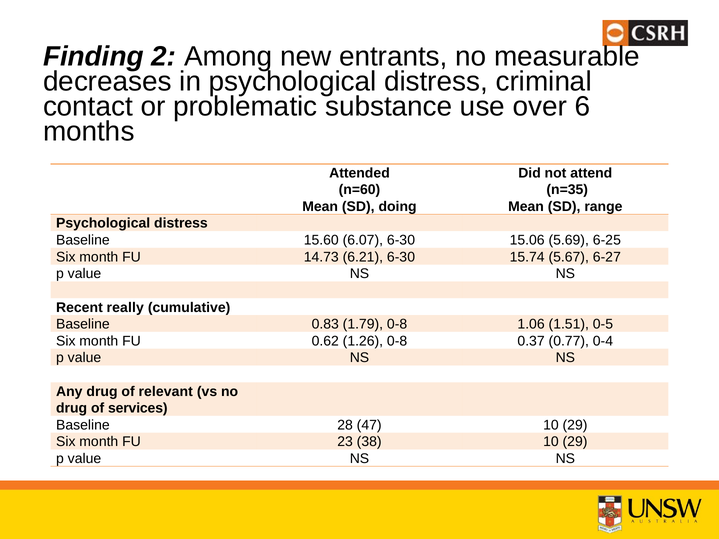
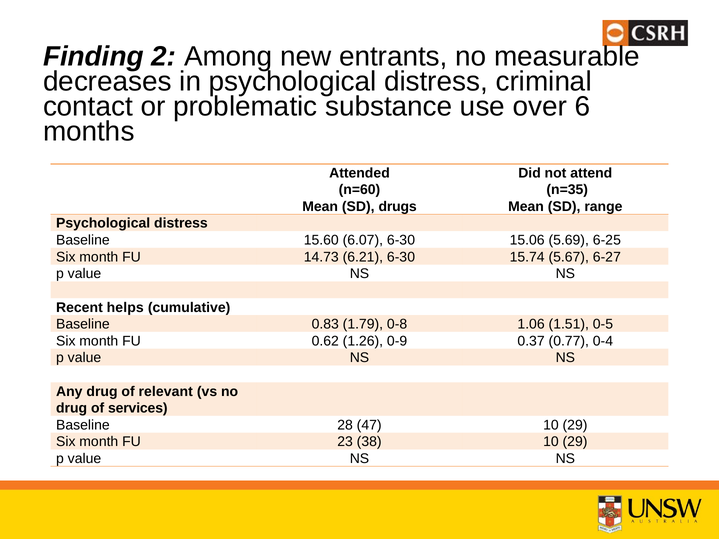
doing: doing -> drugs (398, 207)
really: really -> helps (125, 308)
1.26 0-8: 0-8 -> 0-9 (397, 341)
